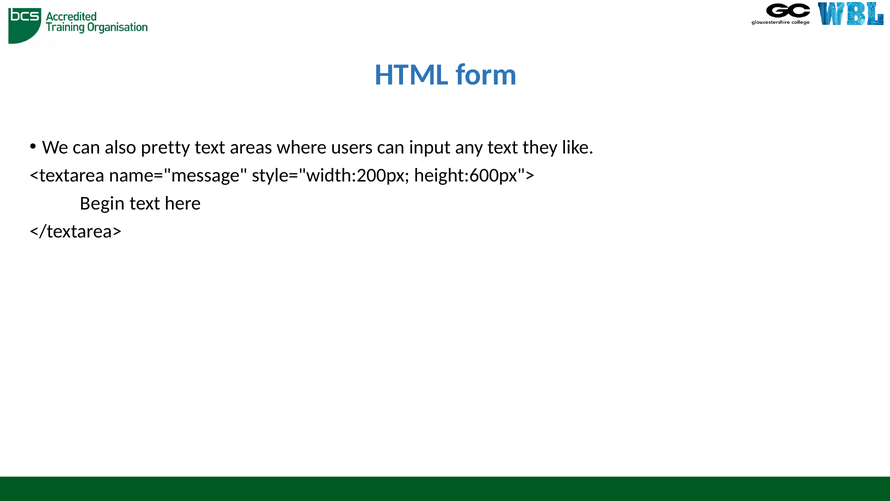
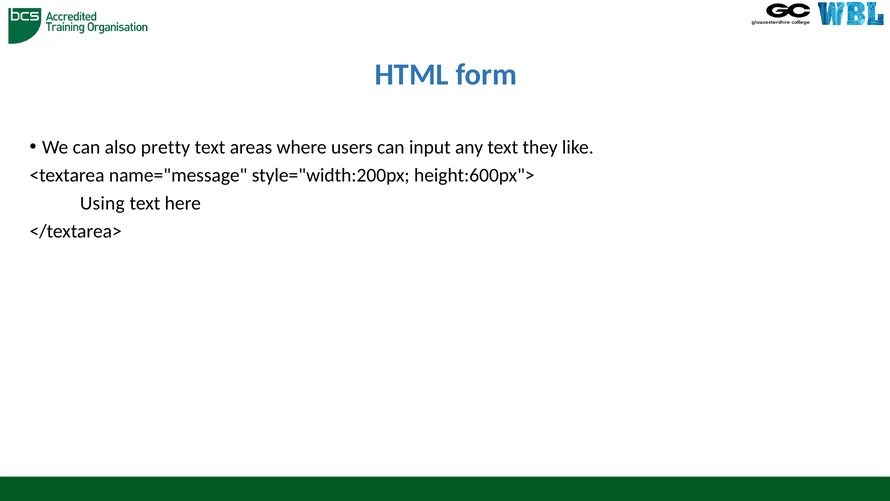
Begin: Begin -> Using (102, 203)
